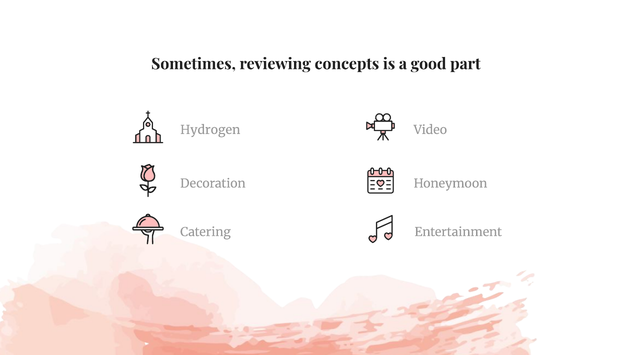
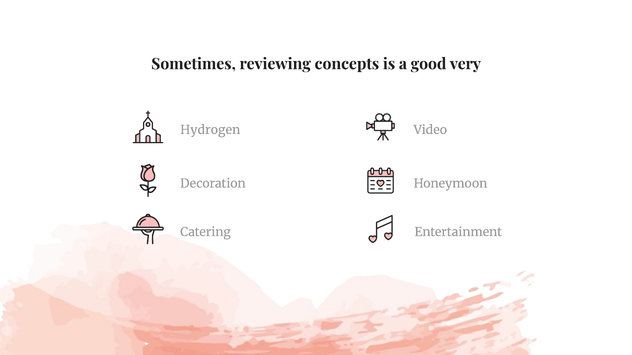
part: part -> very (465, 64)
